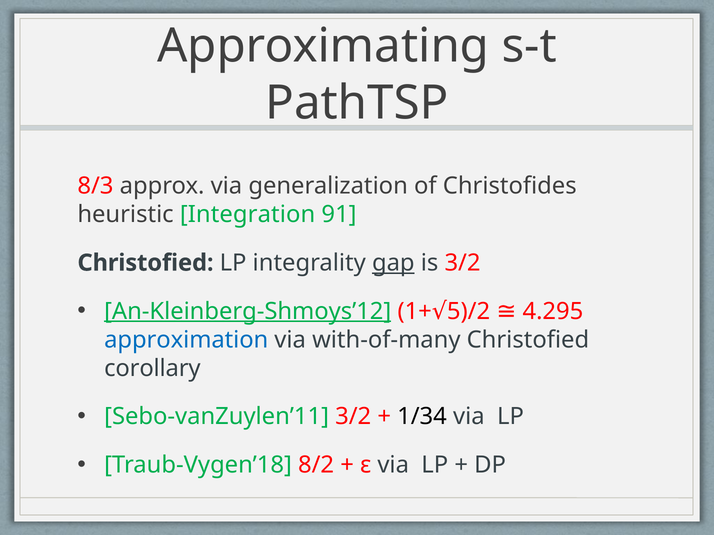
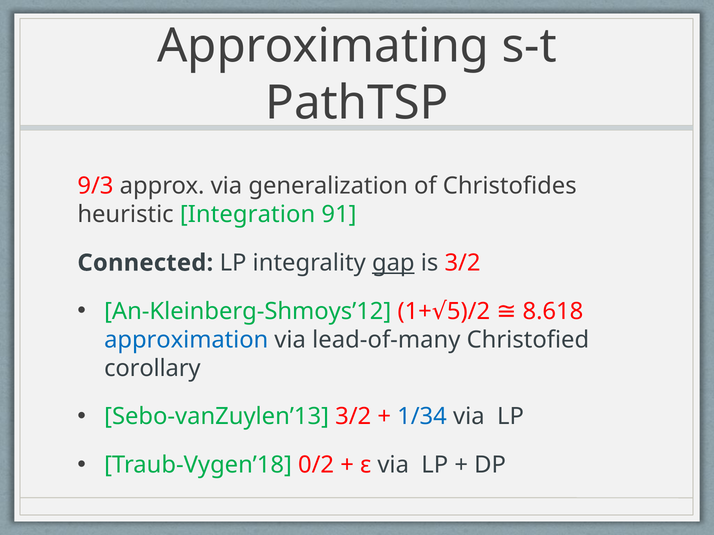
8/3: 8/3 -> 9/3 (95, 186)
Christofied: Christofied -> Connected (145, 263)
An-Kleinberg-Shmoys’12 underline: present -> none (248, 312)
4.295: 4.295 -> 8.618 (553, 312)
with-of-many: with-of-many -> lead-of-many (386, 340)
Sebo-vanZuylen’11: Sebo-vanZuylen’11 -> Sebo-vanZuylen’13 (217, 417)
1/34 colour: black -> blue (422, 417)
8/2: 8/2 -> 0/2 (316, 465)
